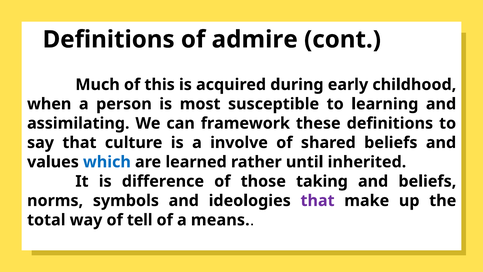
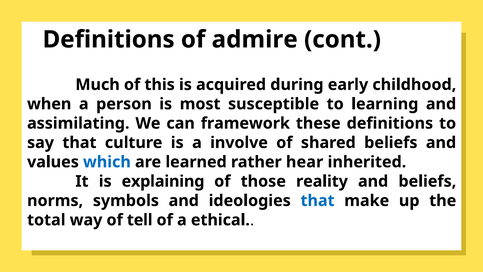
until: until -> hear (305, 162)
difference: difference -> explaining (163, 181)
taking: taking -> reality (322, 181)
that colour: purple -> blue (318, 200)
means: means -> ethical (220, 220)
